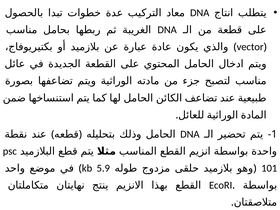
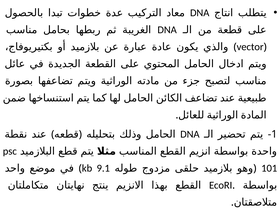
5.9: 5.9 -> 9.1 (103, 168)
